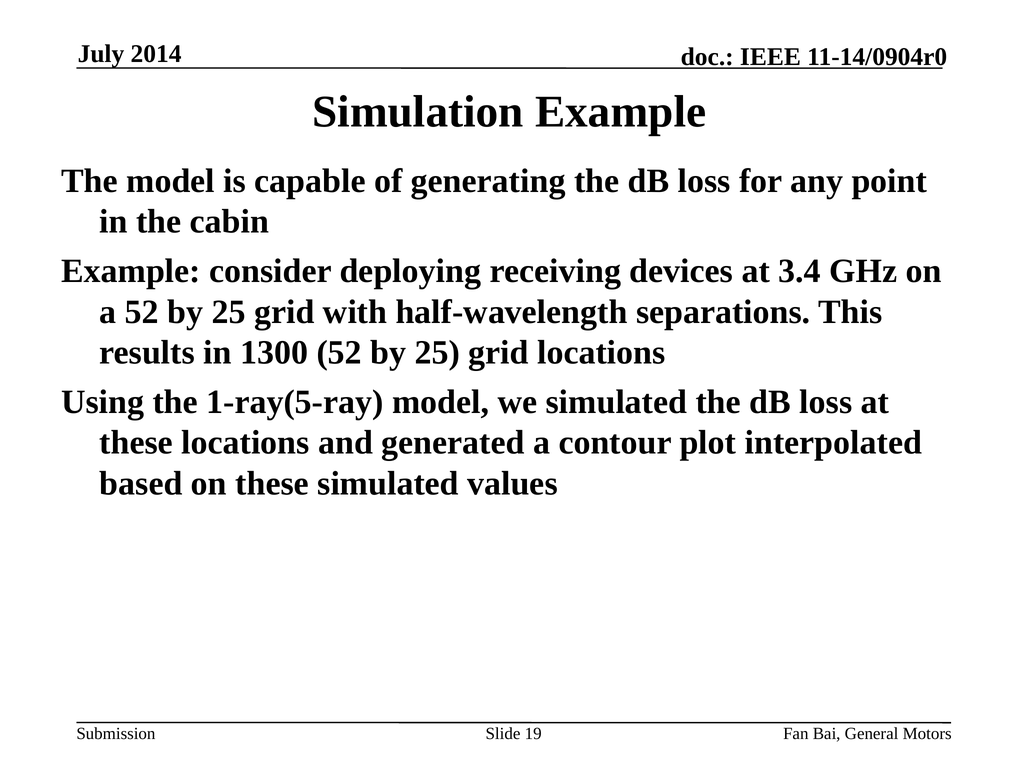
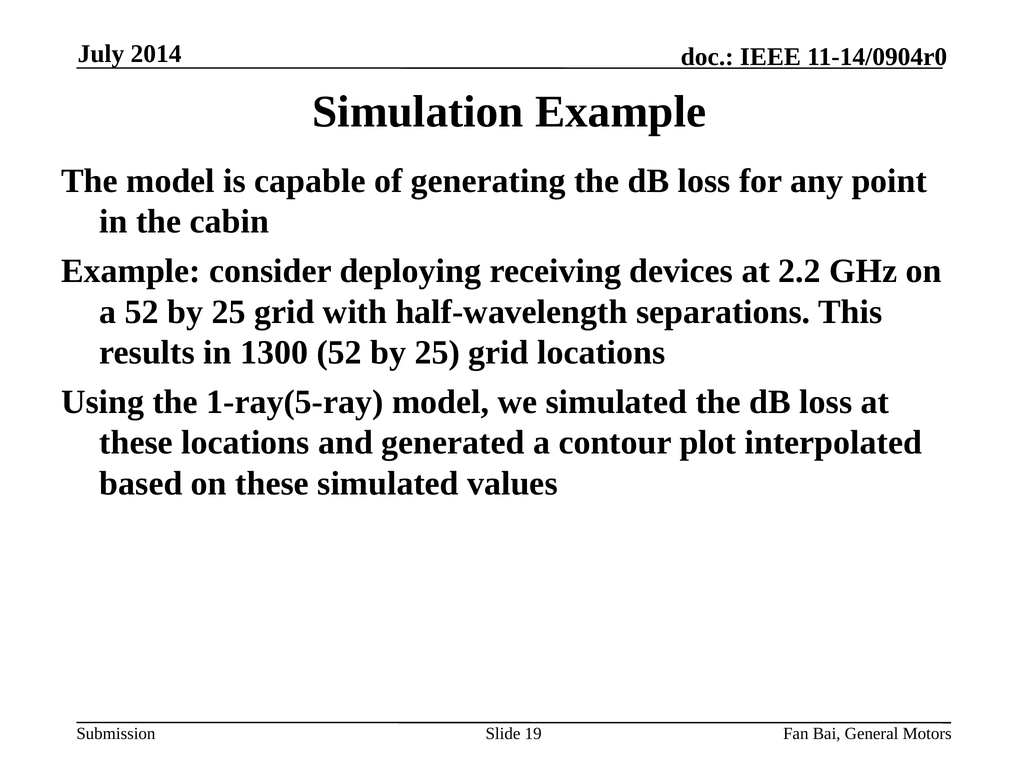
3.4: 3.4 -> 2.2 (800, 271)
